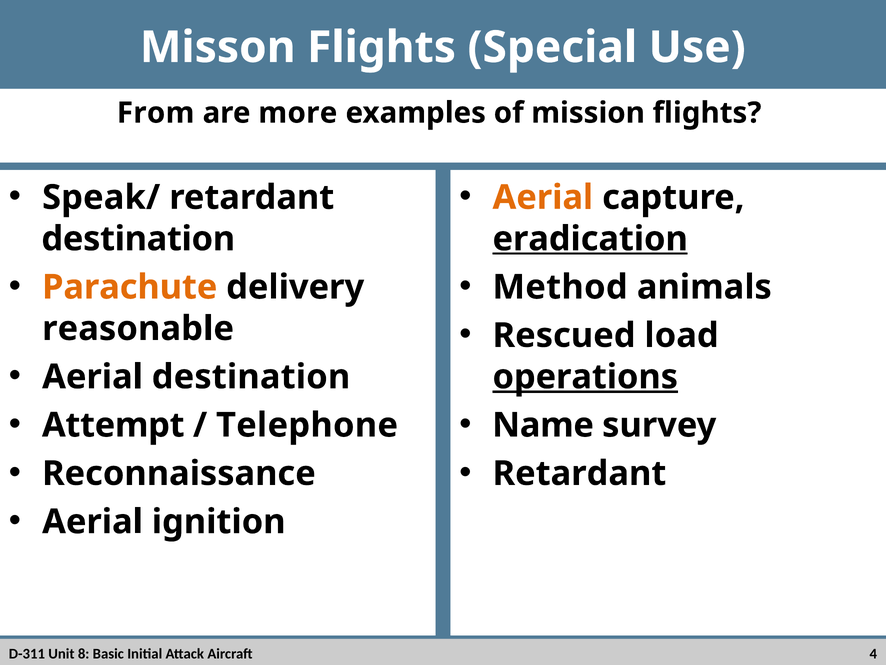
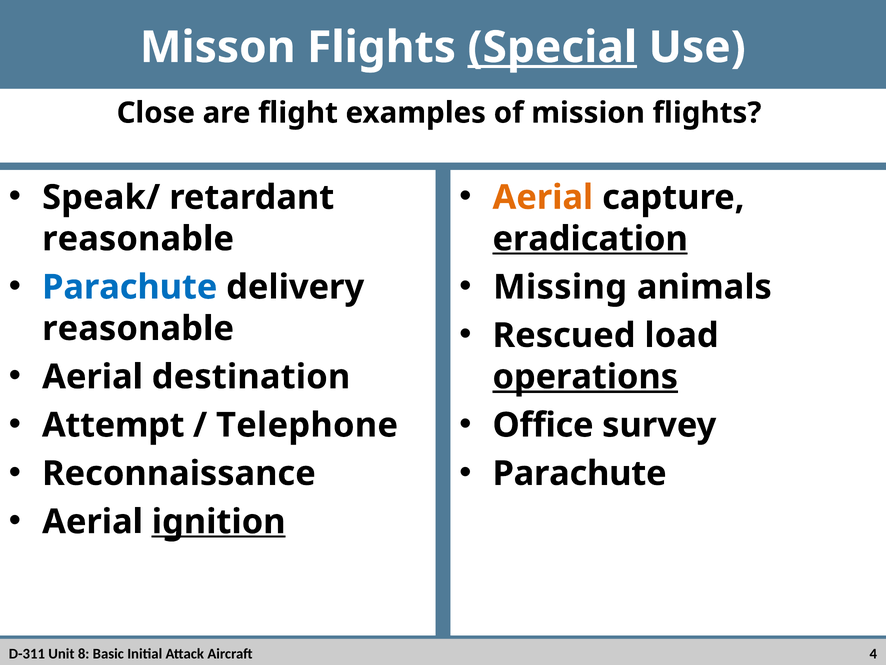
Special underline: none -> present (552, 47)
From: From -> Close (156, 113)
more: more -> flight (298, 113)
destination: destination -> reasonable (138, 239)
Parachute colour: orange -> blue (130, 287)
Method: Method -> Missing (560, 287)
Name: Name -> Office (543, 425)
Retardant: Retardant -> Parachute (580, 473)
ignition underline: none -> present (219, 521)
